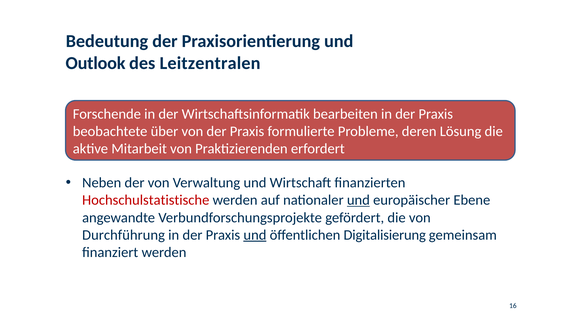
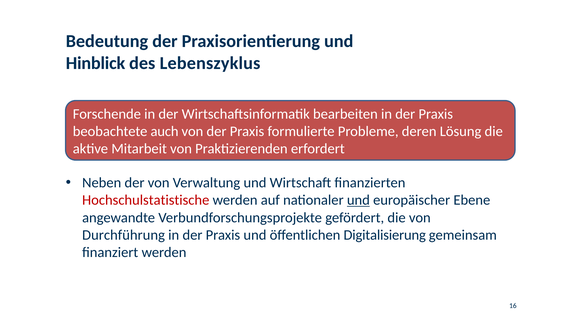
Outlook: Outlook -> Hinblick (96, 63)
Leitzentralen: Leitzentralen -> Lebenszyklus (210, 63)
über: über -> auch (165, 131)
und underline: present -> none (255, 235)
